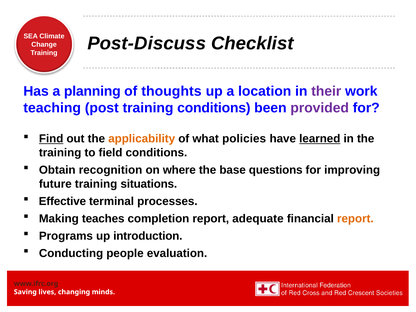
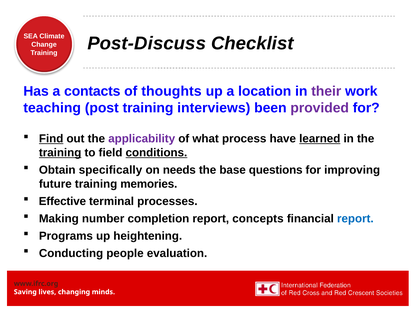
planning: planning -> contacts (92, 91)
training conditions: conditions -> interviews (214, 108)
applicability colour: orange -> purple (142, 139)
policies: policies -> process (244, 139)
training underline: none -> present (60, 153)
conditions underline: none -> present (156, 153)
recognition: recognition -> specifically (111, 170)
where: where -> needs (179, 170)
situations: situations -> memories (149, 184)
teaches: teaches -> number (103, 219)
adequate: adequate -> concepts (258, 219)
report colour: orange -> blue (355, 219)
introduction: introduction -> heightening (148, 236)
